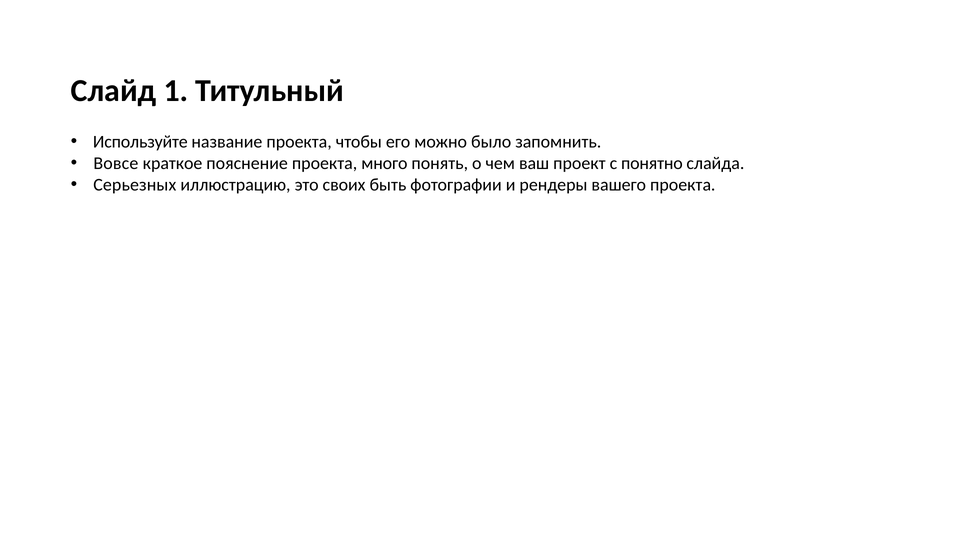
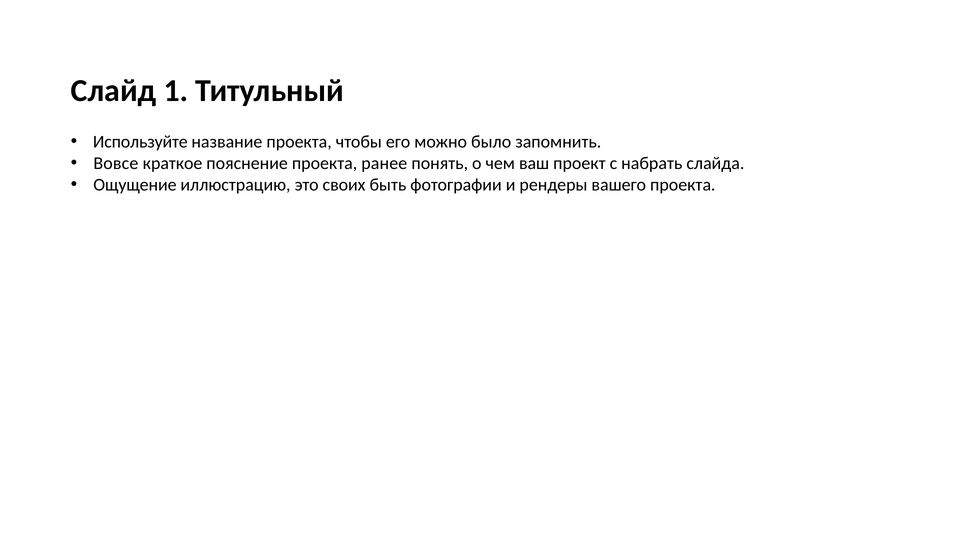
много: много -> ранее (384, 163)
понятно: понятно -> набрать (652, 163)
Серьезных: Серьезных -> Ощущение (135, 185)
